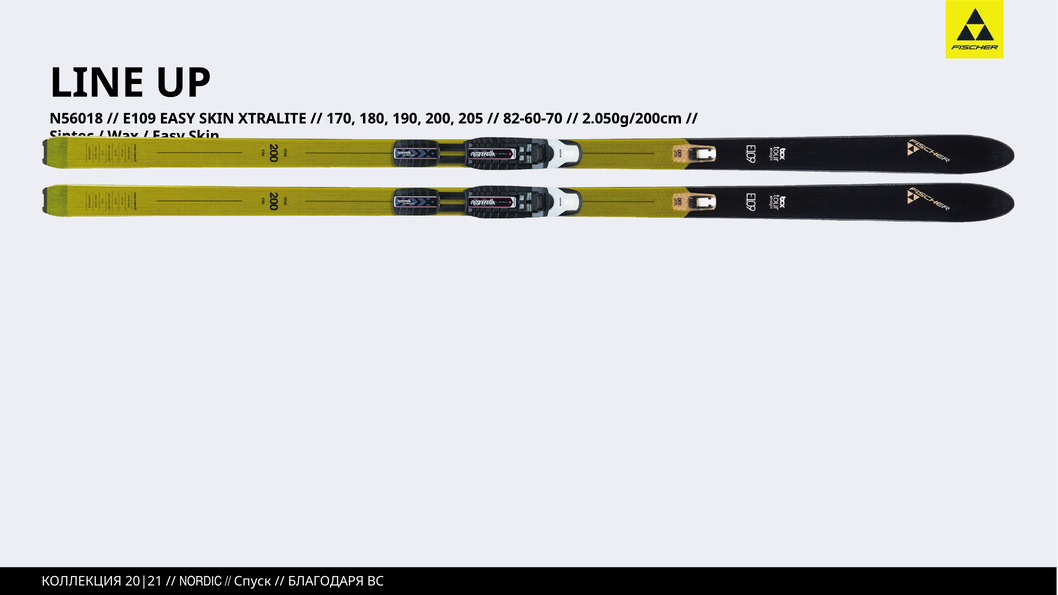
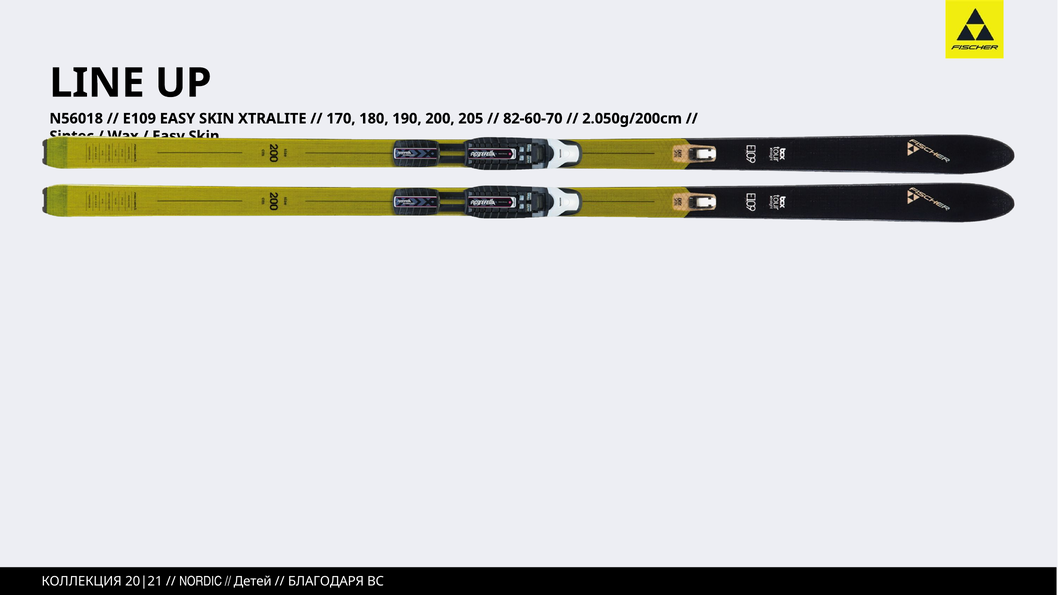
Спуск: Спуск -> Детей (253, 581)
